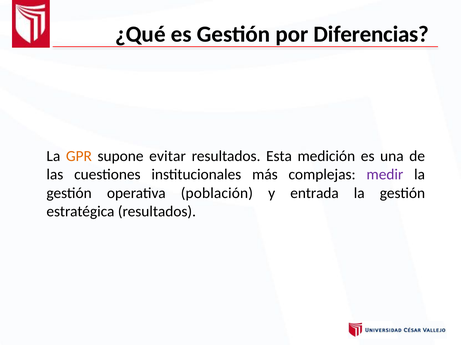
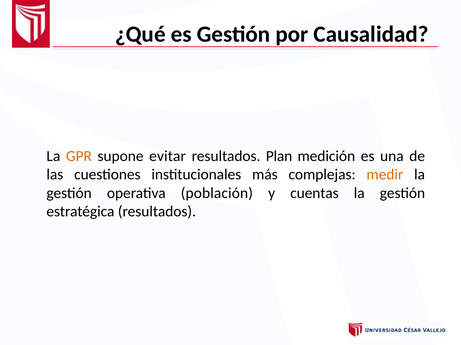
Diferencias: Diferencias -> Causalidad (371, 34)
Esta: Esta -> Plan (279, 157)
medir colour: purple -> orange (385, 175)
entrada: entrada -> cuentas (315, 193)
